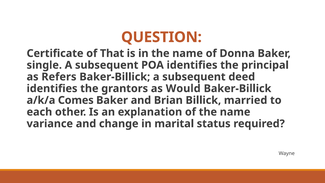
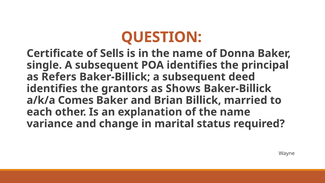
That: That -> Sells (112, 53)
Would: Would -> Shows (183, 88)
